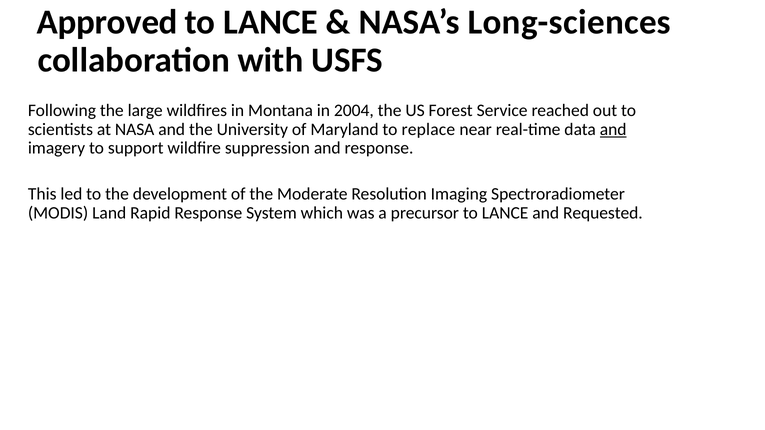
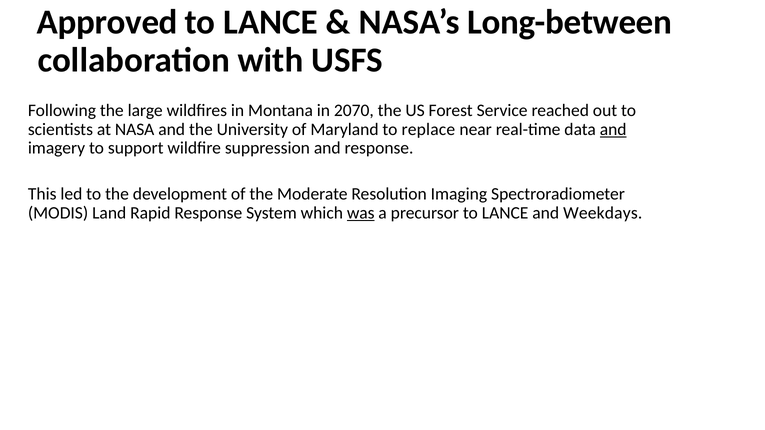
Long-sciences: Long-sciences -> Long-between (570, 22)
2004: 2004 -> 2070 (354, 110)
was underline: none -> present (361, 213)
Requested: Requested -> Weekdays (603, 213)
